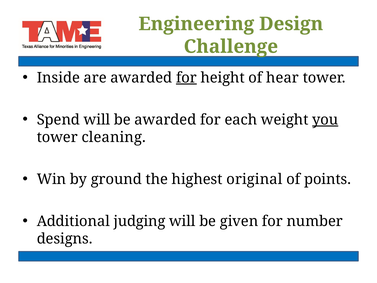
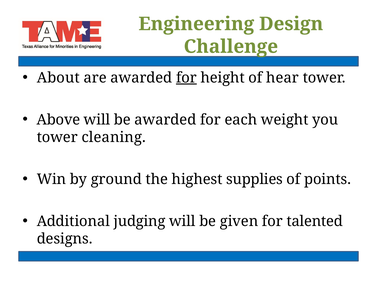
Inside: Inside -> About (58, 78)
Spend: Spend -> Above (58, 120)
you underline: present -> none (325, 120)
original: original -> supplies (255, 179)
number: number -> talented (315, 221)
